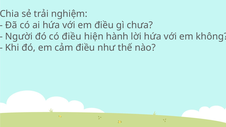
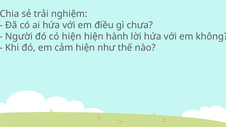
có điều: điều -> hiện (72, 36)
cảm điều: điều -> hiện (85, 48)
